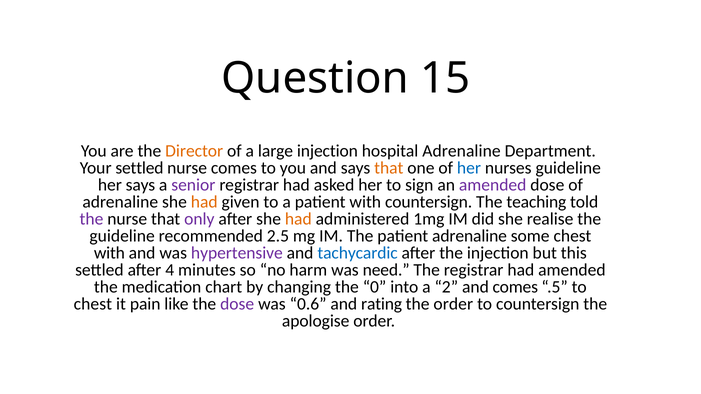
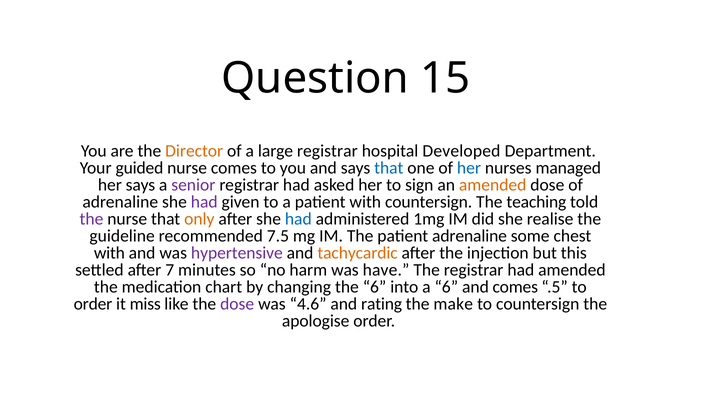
large injection: injection -> registrar (327, 151)
hospital Adrenaline: Adrenaline -> Developed (461, 151)
Your settled: settled -> guided (139, 168)
that colour: orange -> blue (389, 168)
nurses guideline: guideline -> managed (568, 168)
amended colour: purple -> orange (493, 185)
had colour: orange -> purple (204, 202)
only colour: purple -> orange (199, 219)
had colour: orange -> blue (298, 219)
2.5: 2.5 -> 7.5 (278, 236)
tachycardic colour: blue -> orange (358, 253)
4: 4 -> 7 (170, 270)
need: need -> have (386, 270)
the 0: 0 -> 6 (375, 287)
a 2: 2 -> 6 (446, 287)
chest: chest -> order (93, 304)
pain: pain -> miss (145, 304)
0.6: 0.6 -> 4.6 (308, 304)
the order: order -> make (453, 304)
